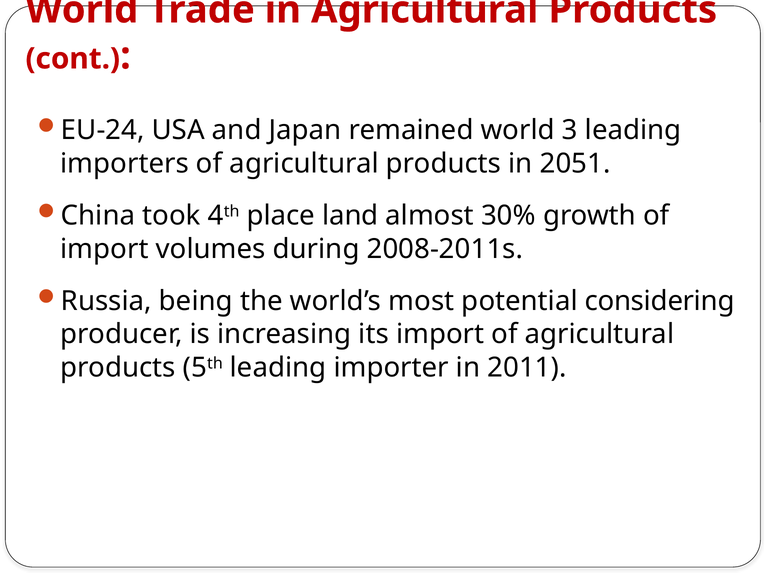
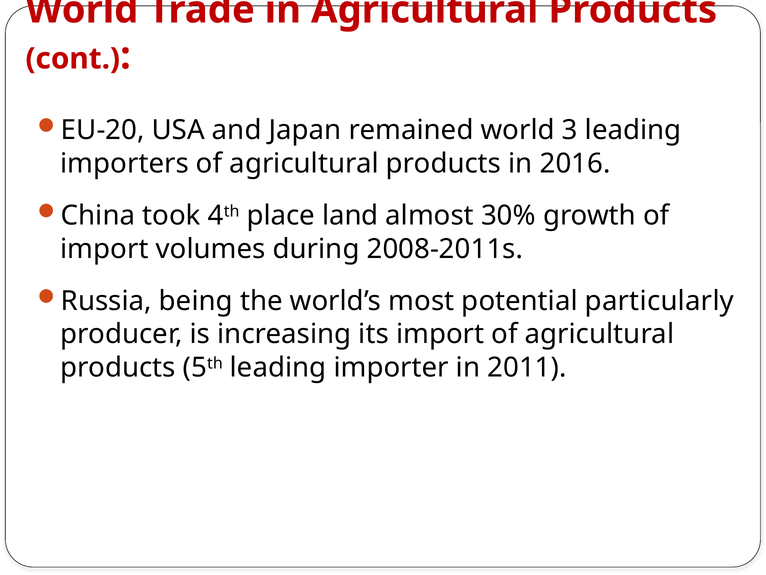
EU-24: EU-24 -> EU-20 (103, 130)
2051: 2051 -> 2016 (575, 163)
considering: considering -> particularly (659, 301)
